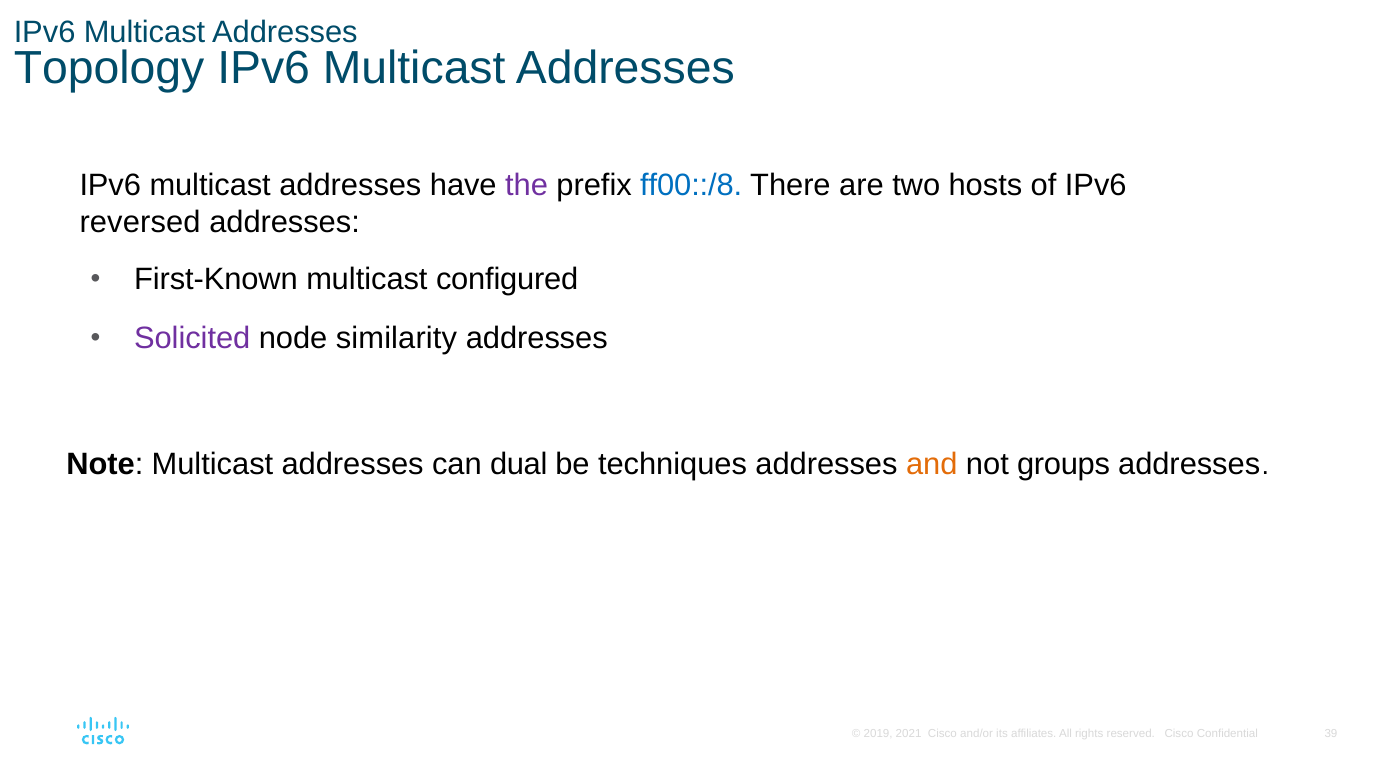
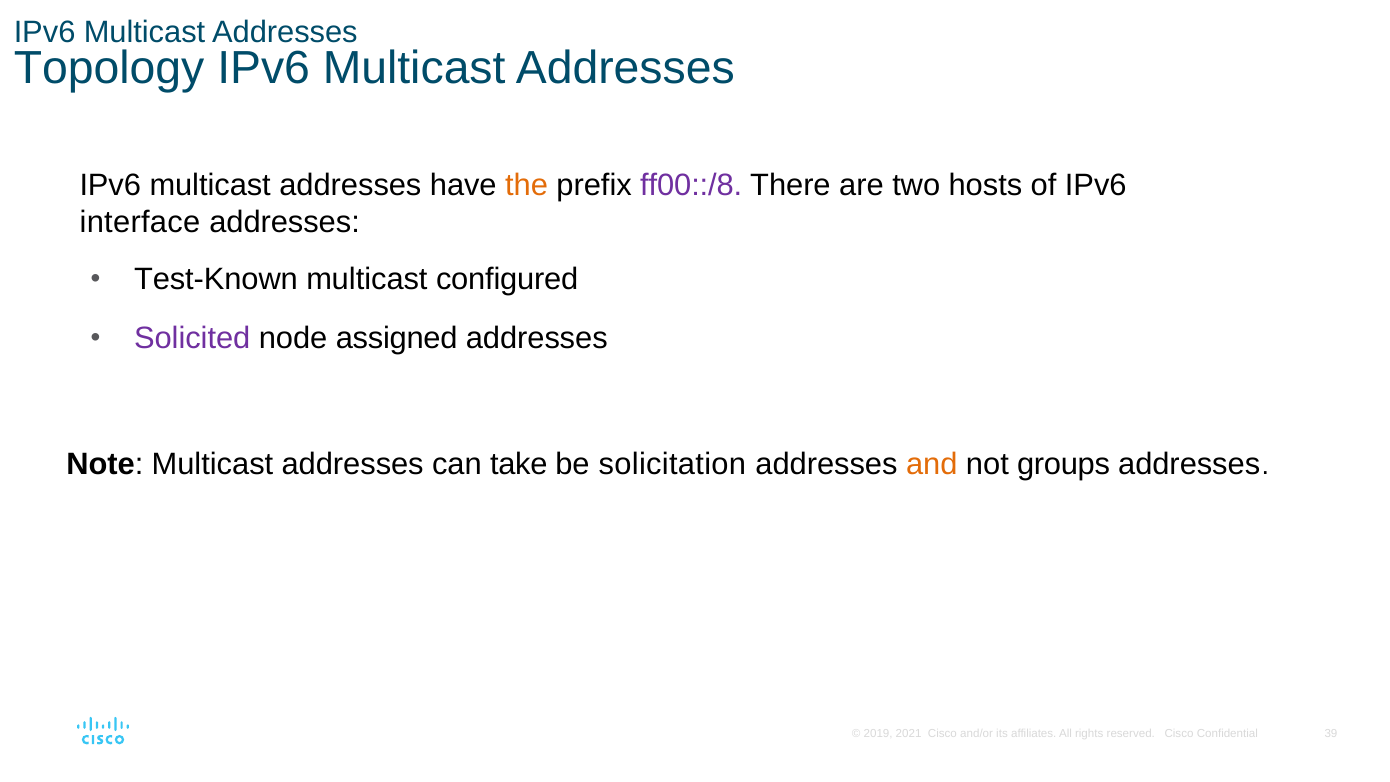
the colour: purple -> orange (527, 185)
ff00::/8 colour: blue -> purple (691, 185)
reversed: reversed -> interface (140, 222)
First-Known: First-Known -> Test-Known (216, 280)
similarity: similarity -> assigned (397, 338)
dual: dual -> take (519, 464)
techniques: techniques -> solicitation (672, 464)
